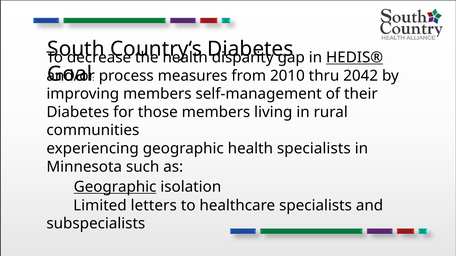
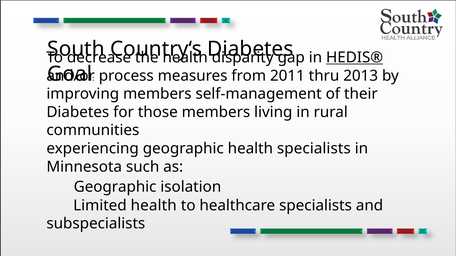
2010: 2010 -> 2011 (287, 76)
2042: 2042 -> 2013 (361, 76)
Geographic underline: present -> none (115, 187)
Limited letters: letters -> health (154, 206)
